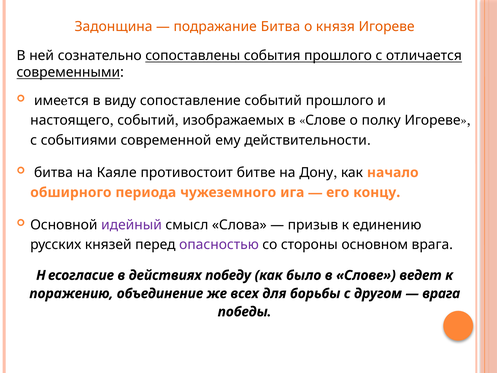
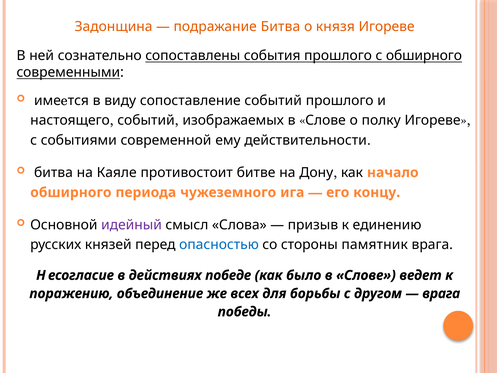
с отличается: отличается -> обширного (424, 56)
опасностью colour: purple -> blue (219, 245)
основном: основном -> памятник (375, 245)
победу: победу -> победе (228, 275)
